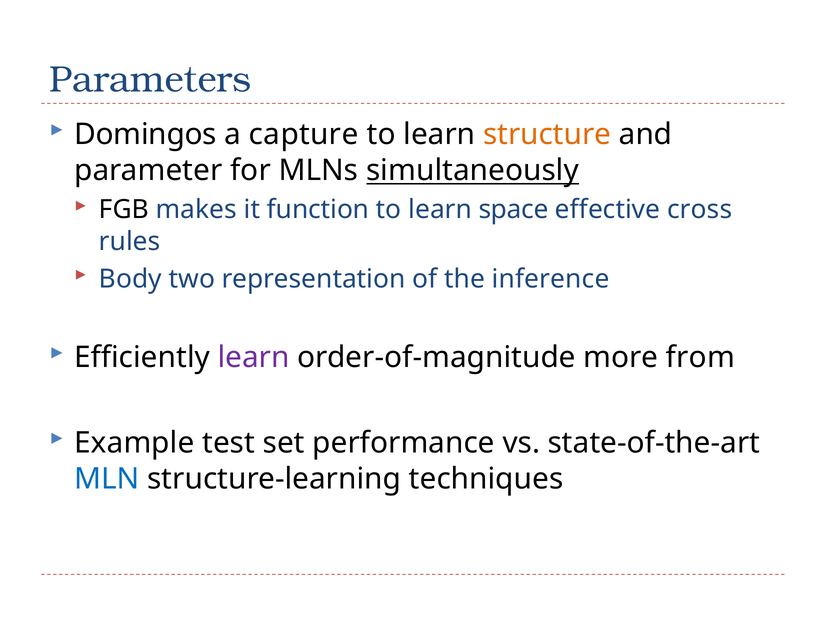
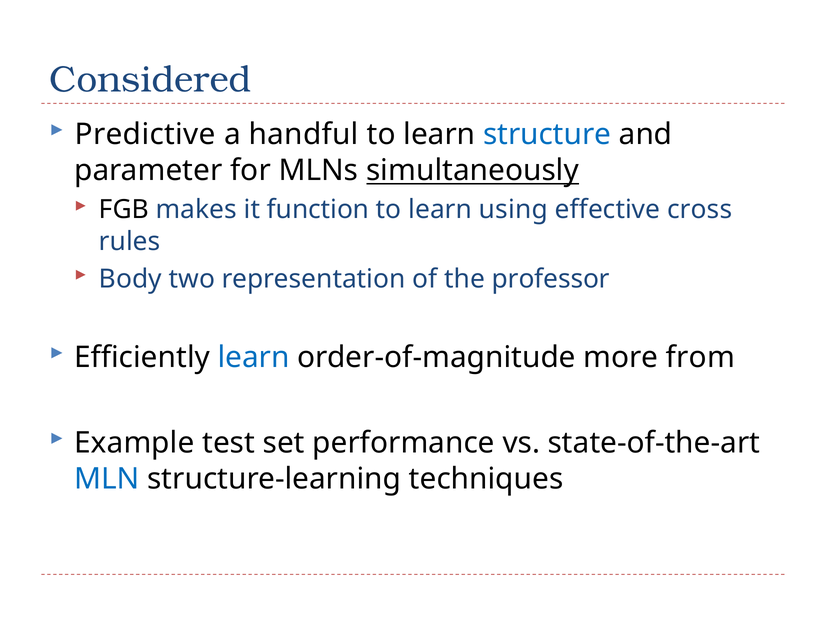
Parameters: Parameters -> Considered (150, 80)
Domingos: Domingos -> Predictive (145, 134)
capture: capture -> handful (304, 134)
structure colour: orange -> blue (547, 134)
space: space -> using (513, 209)
inference: inference -> professor (551, 279)
learn colour: purple -> blue (254, 357)
